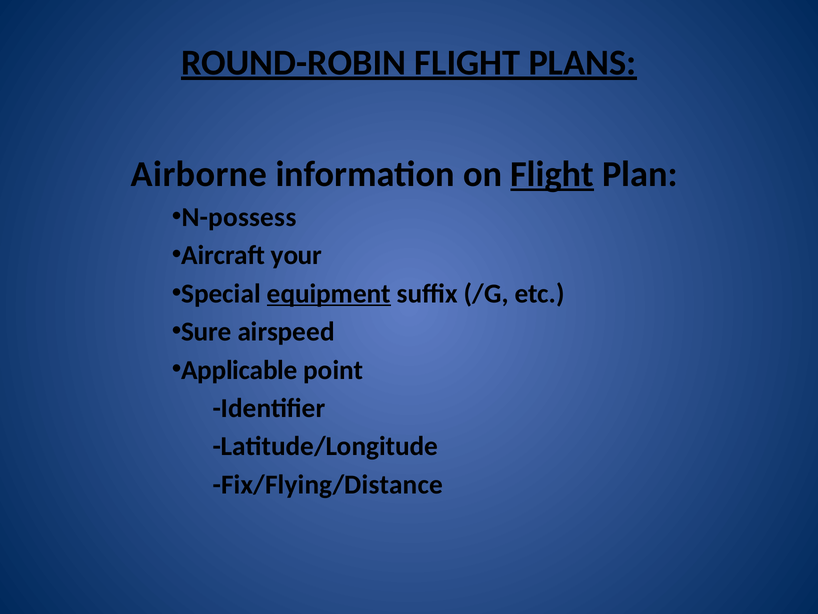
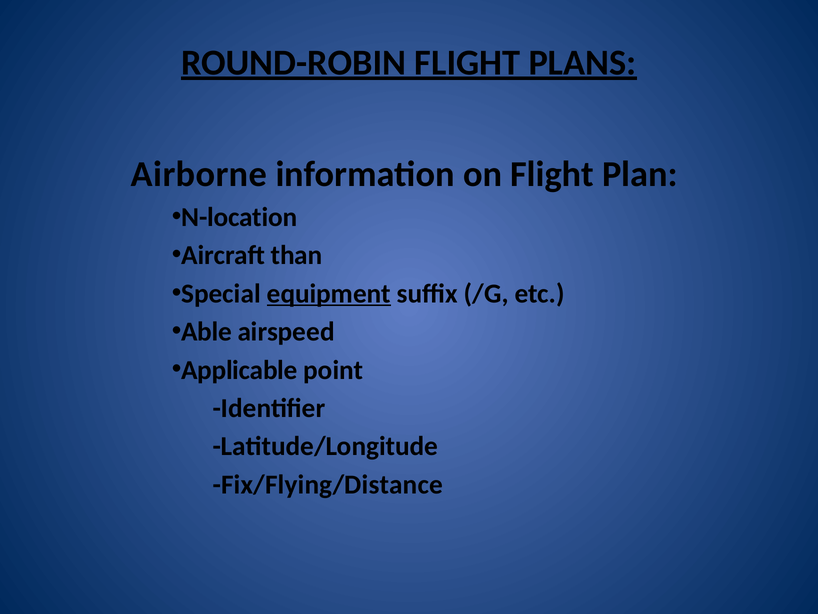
Flight underline: present -> none (552, 174)
N-possess: N-possess -> N-location (239, 217)
your: your -> than (297, 255)
Sure: Sure -> Able (206, 332)
